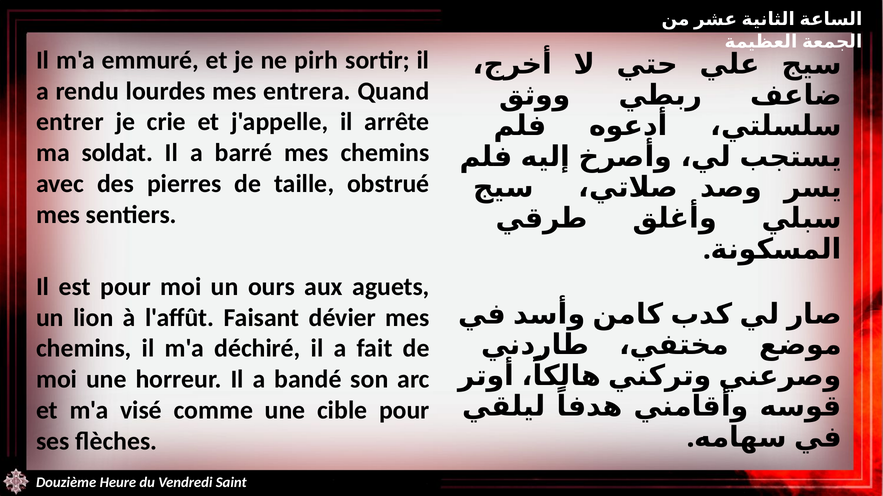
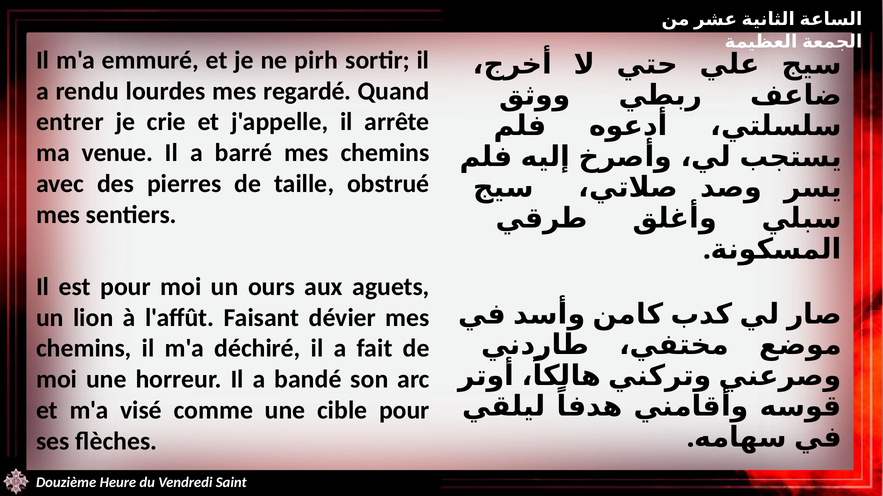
entrera: entrera -> regardé (307, 91)
soldat: soldat -> venue (117, 153)
